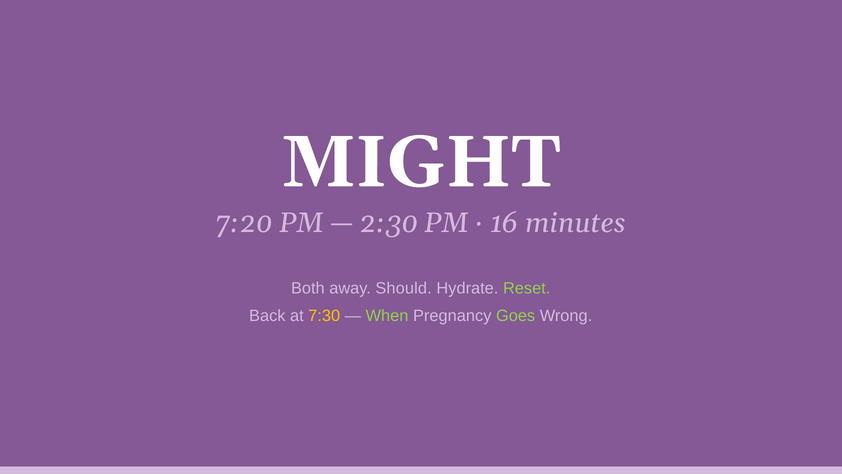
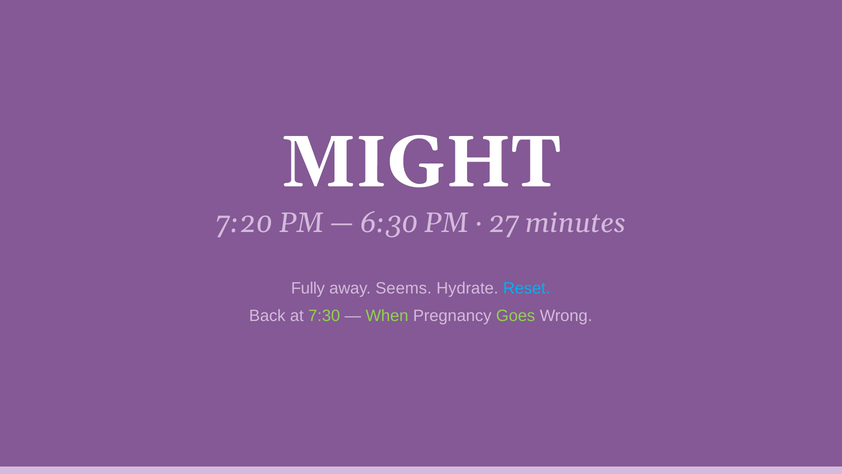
2:30: 2:30 -> 6:30 (389, 223)
16: 16 -> 27 (504, 223)
Both: Both -> Fully (308, 288)
Should: Should -> Seems (404, 288)
Reset colour: light green -> light blue (527, 288)
7:30 colour: yellow -> light green (324, 316)
